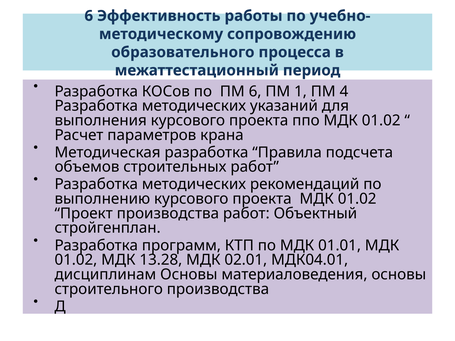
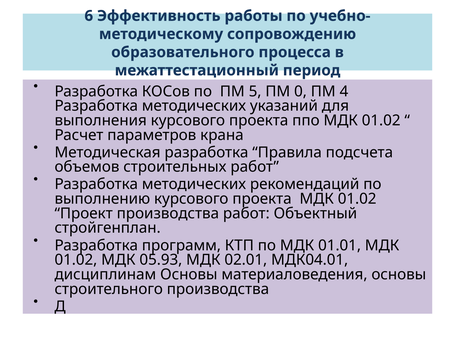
ПМ 6: 6 -> 5 (255, 91)
1: 1 -> 0 (301, 91)
13.28: 13.28 -> 05.93 (161, 260)
